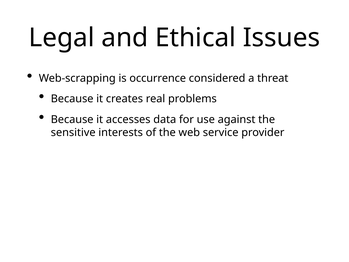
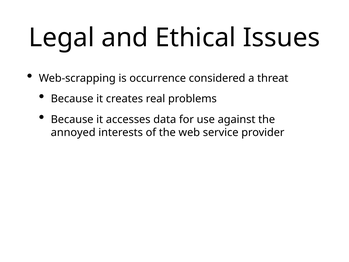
sensitive: sensitive -> annoyed (73, 132)
